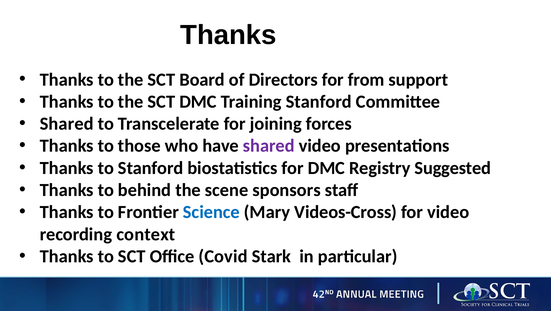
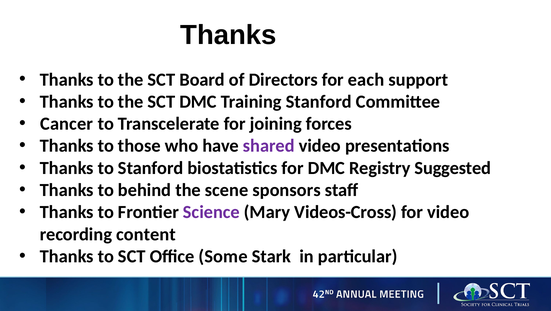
from: from -> each (366, 79)
Shared: Shared -> Cancer (67, 123)
Science colour: blue -> purple (211, 212)
context: context -> content (146, 234)
Covid: Covid -> Some (223, 256)
